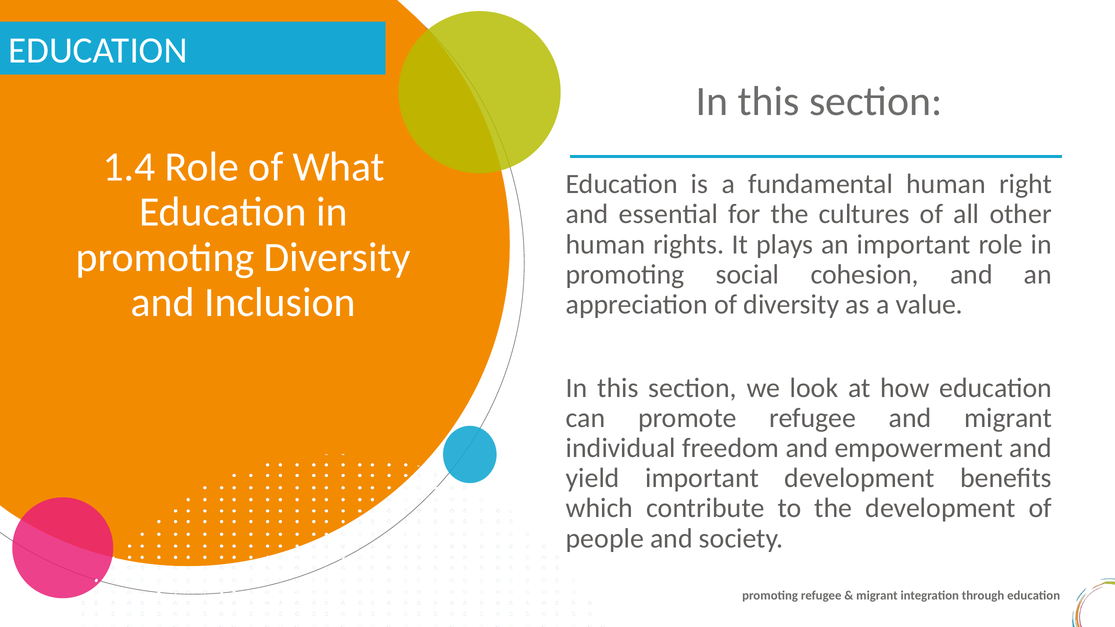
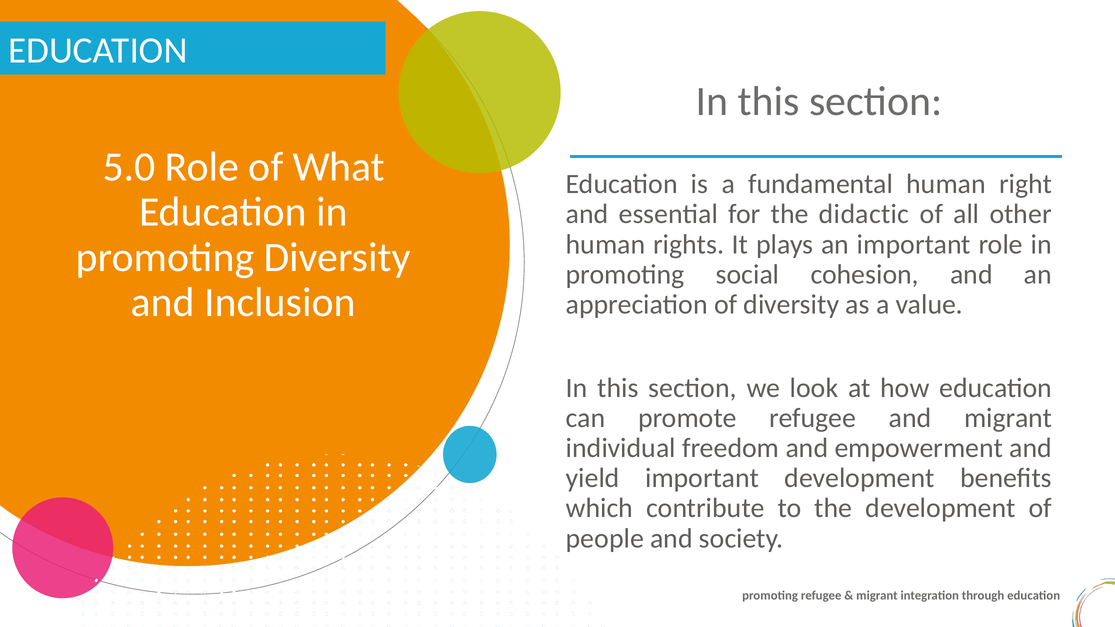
1.4: 1.4 -> 5.0 (129, 167)
cultures: cultures -> didactic (864, 214)
